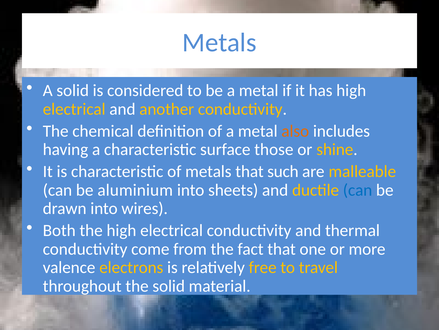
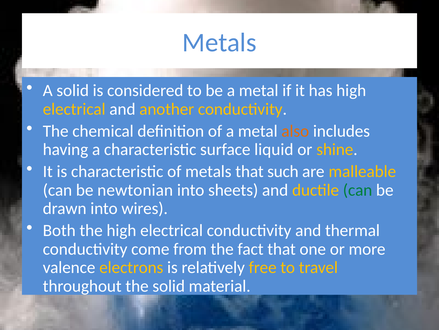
those: those -> liquid (274, 149)
aluminium: aluminium -> newtonian (135, 190)
can colour: blue -> green (358, 190)
